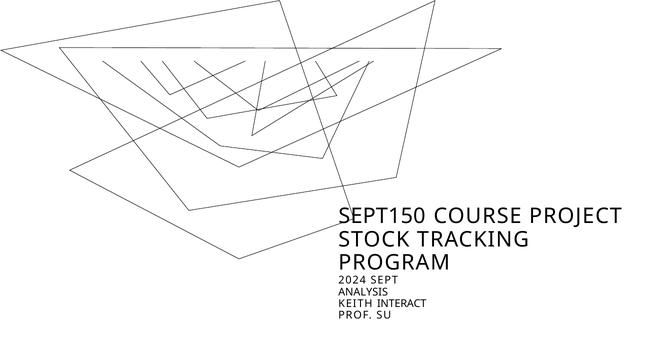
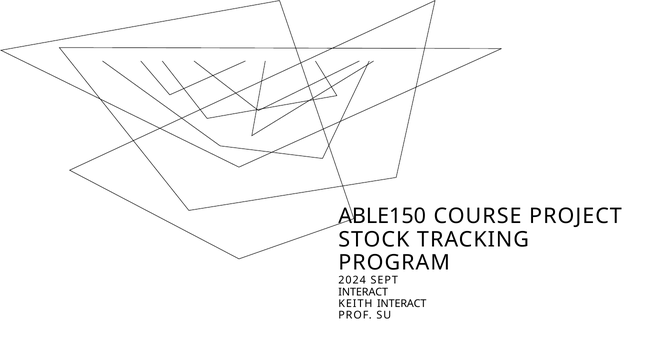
SEPT150: SEPT150 -> ABLE150 (382, 216)
ANALYSIS: ANALYSIS -> INTERACT (363, 292)
